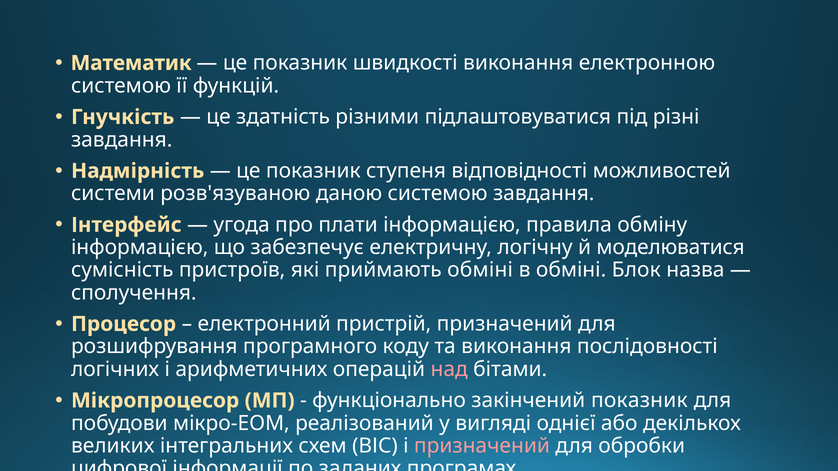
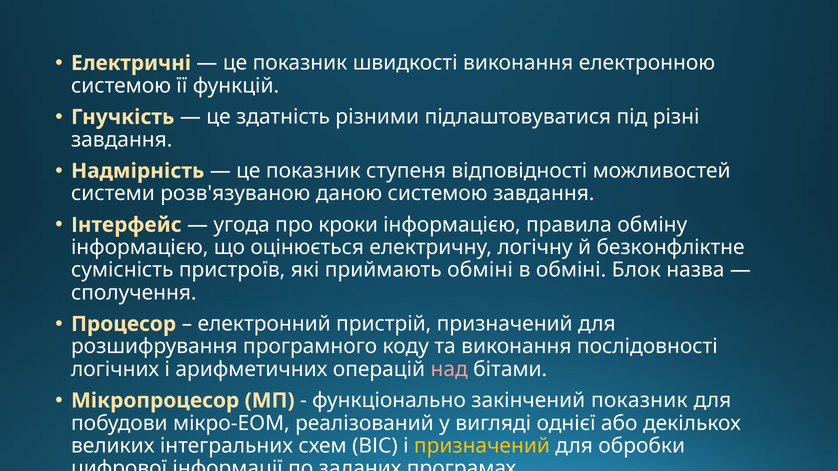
Математик: Математик -> Електричні (131, 63)
плати: плати -> кроки (348, 225)
забезпечує: забезпечує -> оцінюється (307, 248)
моделюватися: моделюватися -> безконфліктне (671, 248)
призначений colour: pink -> yellow (482, 446)
